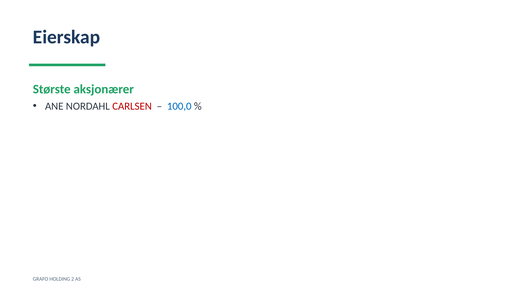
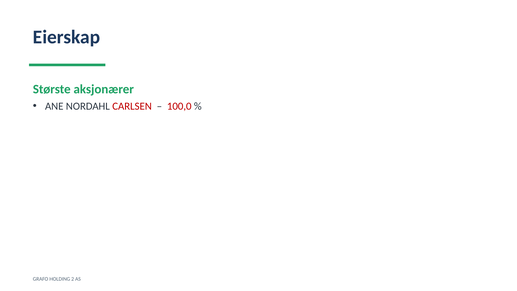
100,0 colour: blue -> red (179, 106)
